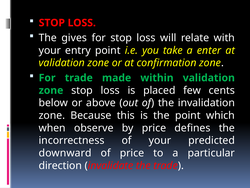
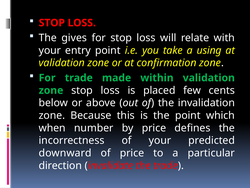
enter: enter -> using (209, 50)
observe: observe -> number (94, 128)
